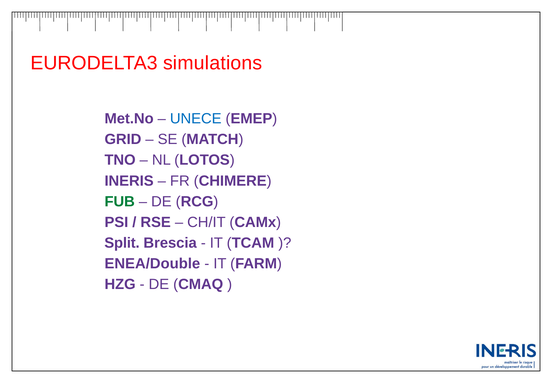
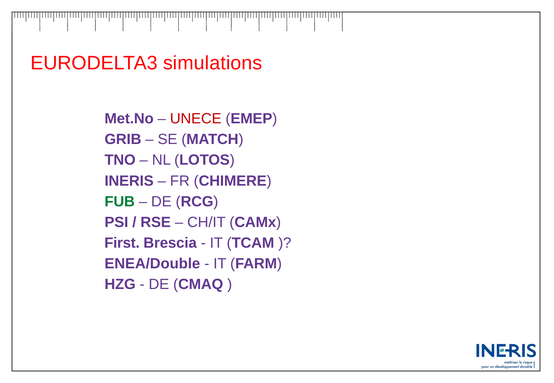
UNECE colour: blue -> red (196, 119)
GRID: GRID -> GRIB (123, 139)
Split: Split -> First (122, 243)
